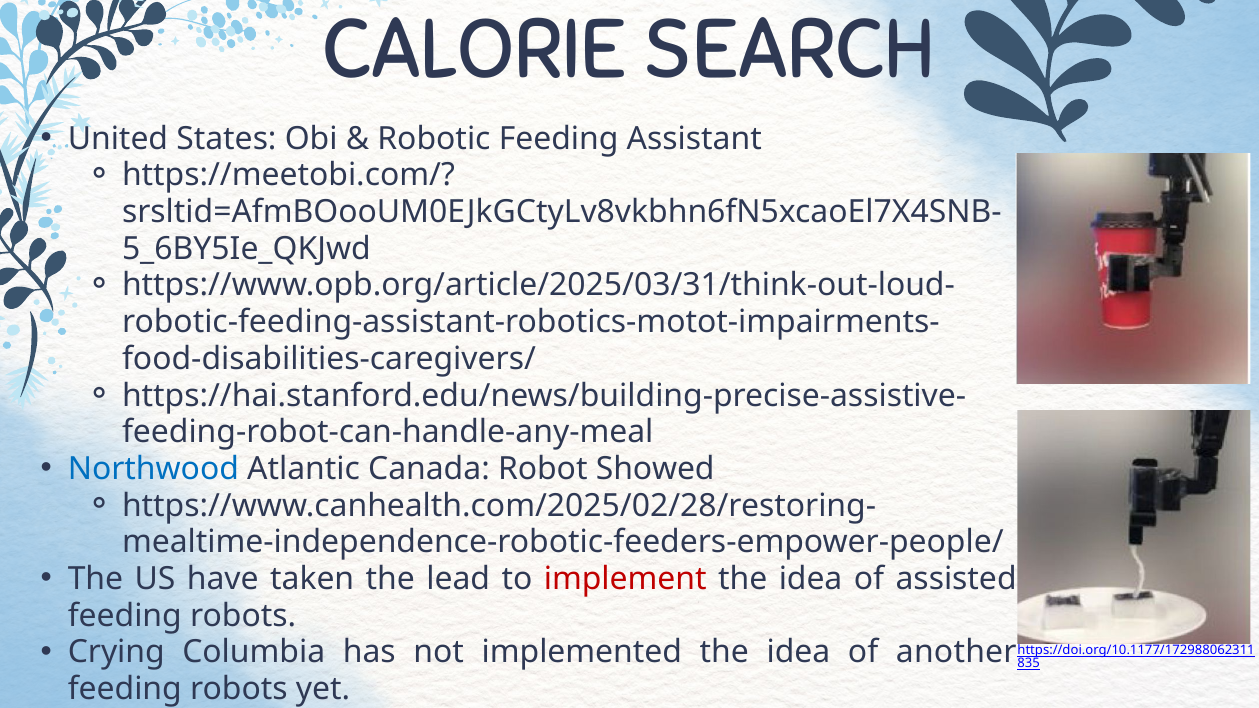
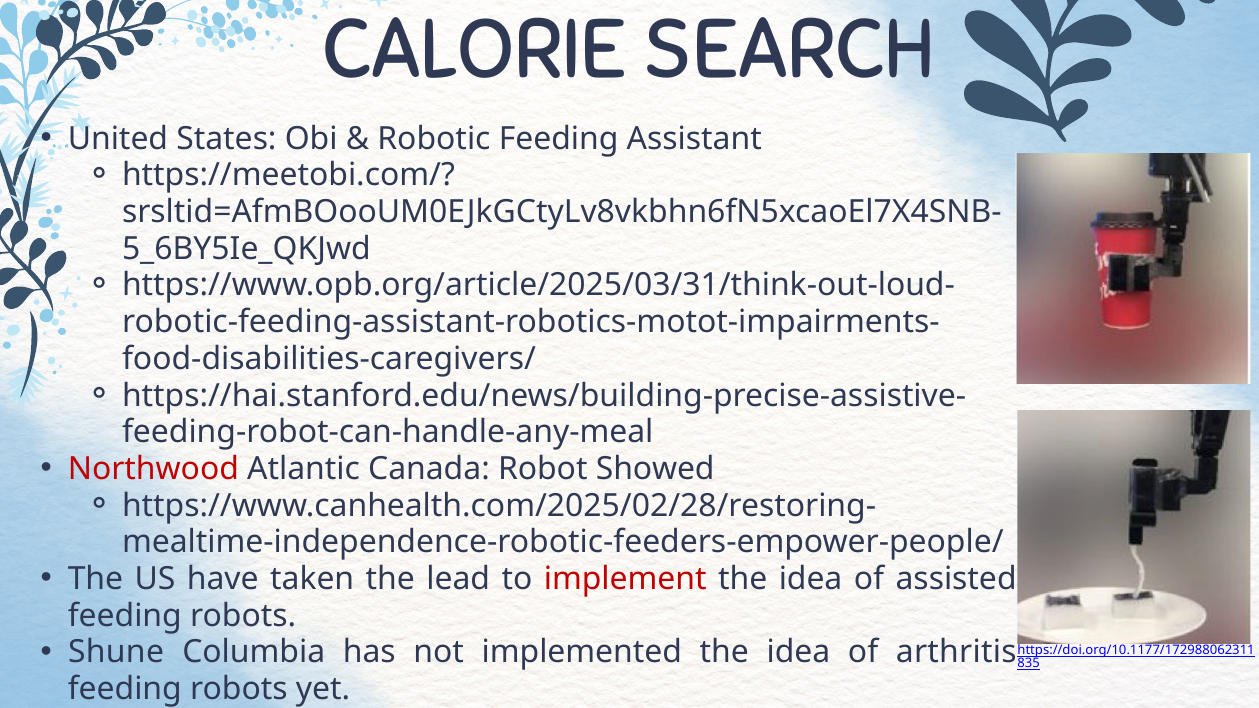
Northwood colour: blue -> red (153, 469)
Crying: Crying -> Shune (116, 653)
another: another -> arthritis (956, 653)
